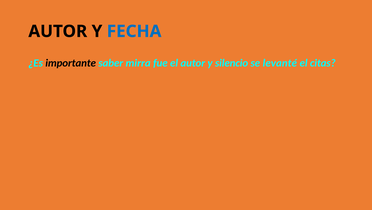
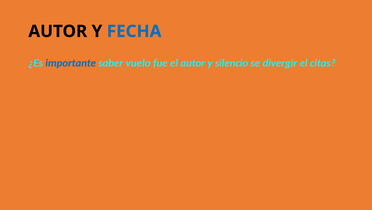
importante colour: black -> blue (71, 63)
mirra: mirra -> vuelo (138, 63)
levanté: levanté -> divergir (280, 63)
